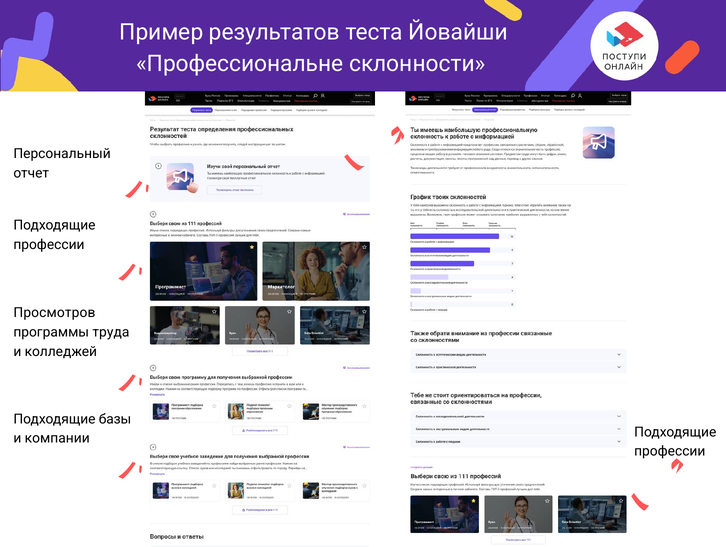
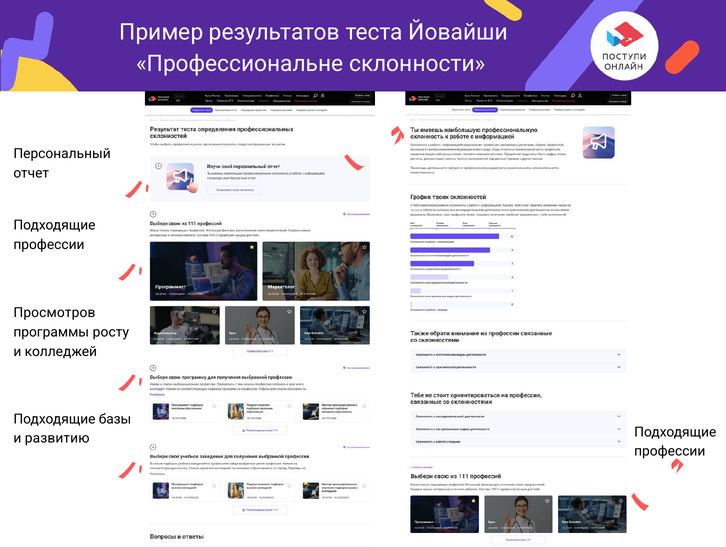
труда: труда -> росту (111, 332)
компании: компании -> развитию (57, 438)
